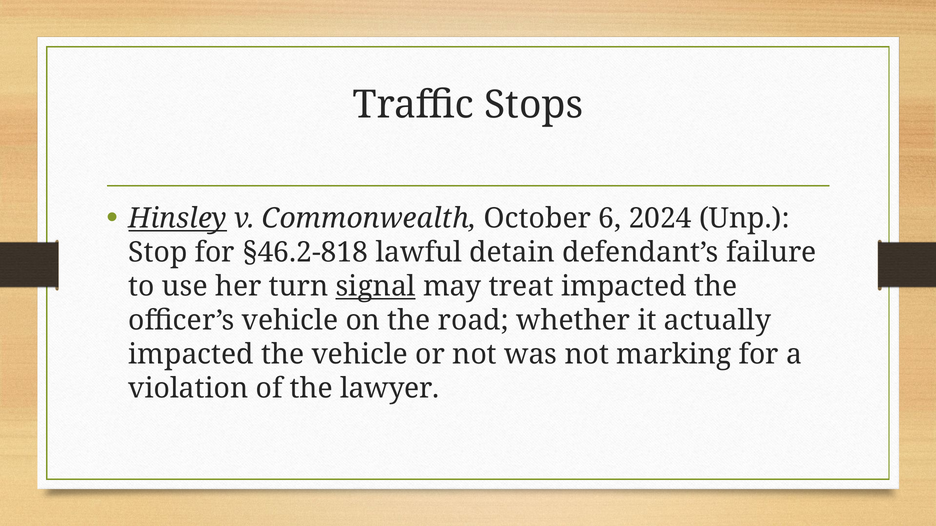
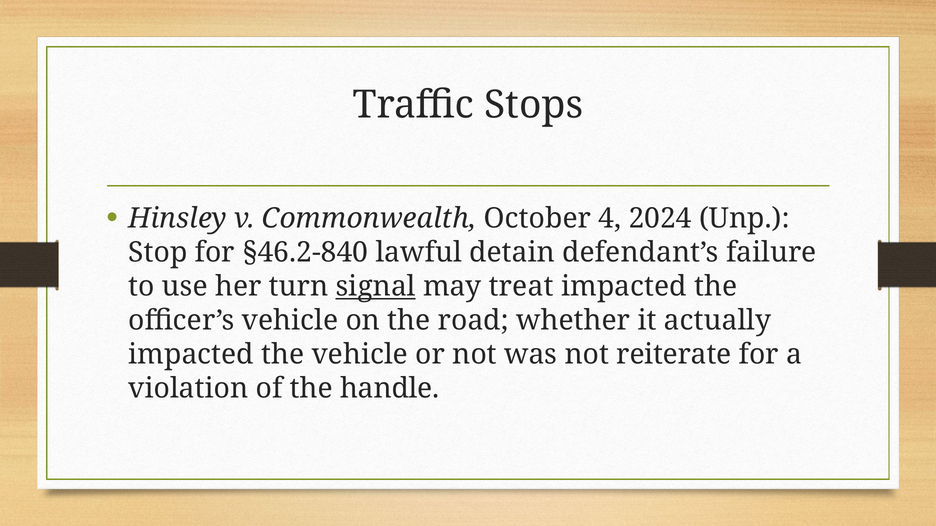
Hinsley underline: present -> none (178, 219)
6: 6 -> 4 (610, 219)
§46.2-818: §46.2-818 -> §46.2-840 (305, 253)
marking: marking -> reiterate (674, 355)
lawyer: lawyer -> handle (390, 389)
